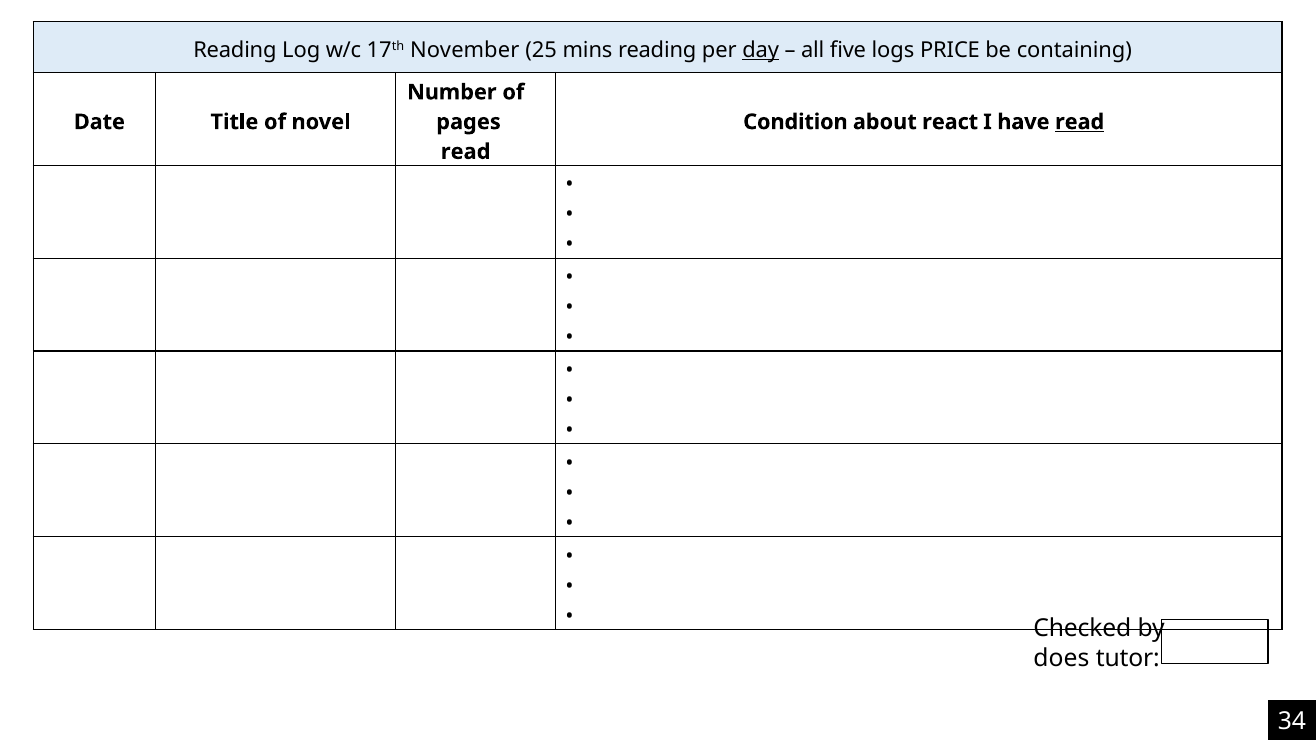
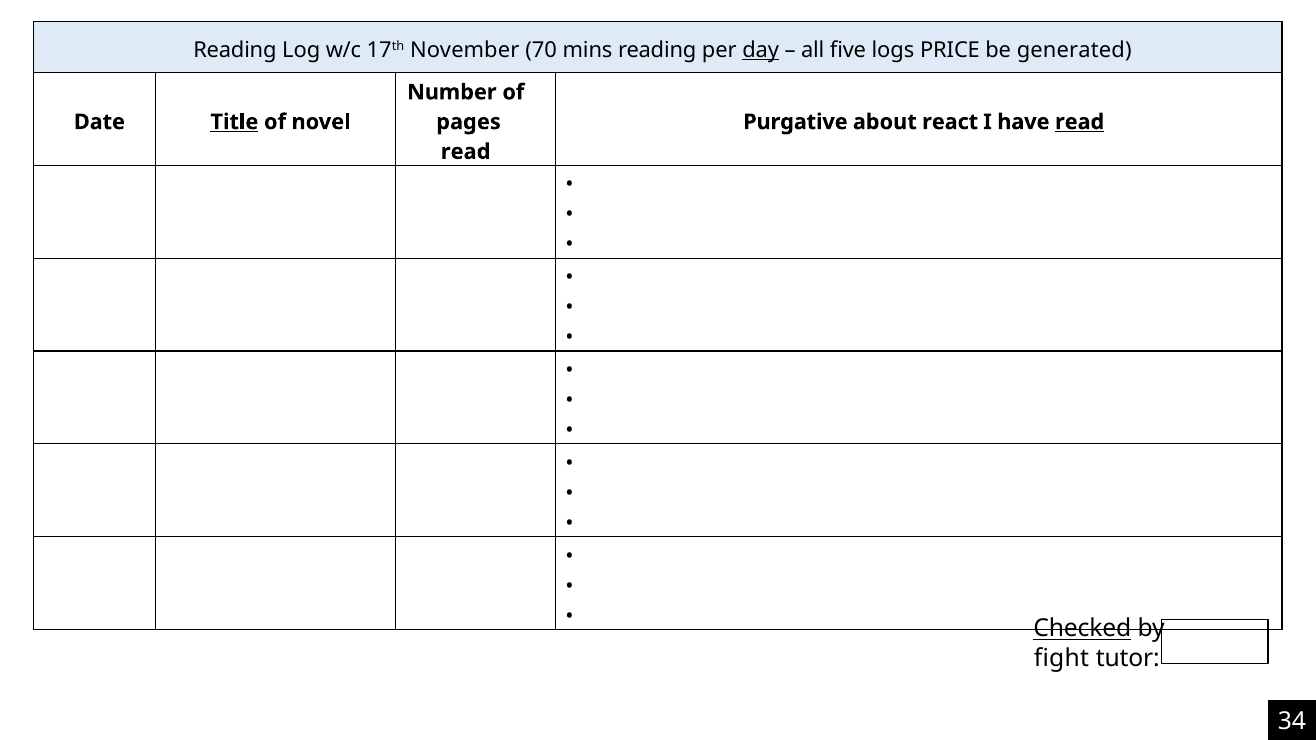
25: 25 -> 70 (541, 50)
containing: containing -> generated (1074, 50)
Title underline: none -> present (234, 122)
Condition: Condition -> Purgative (795, 122)
Checked underline: none -> present (1082, 629)
does: does -> fight (1061, 659)
